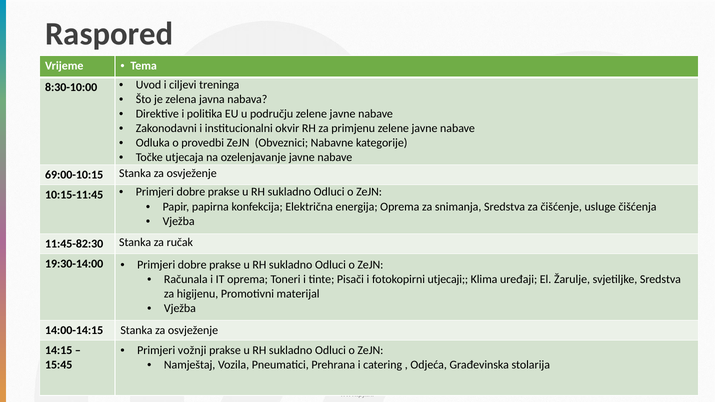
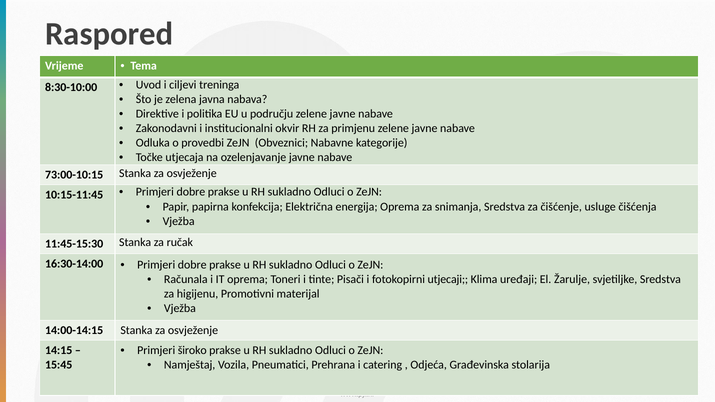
69:00-10:15: 69:00-10:15 -> 73:00-10:15 (74, 175)
11:45-82:30: 11:45-82:30 -> 11:45-15:30 (74, 244)
19:30-14:00: 19:30-14:00 -> 16:30-14:00 (74, 264)
vožnji: vožnji -> široko (192, 350)
